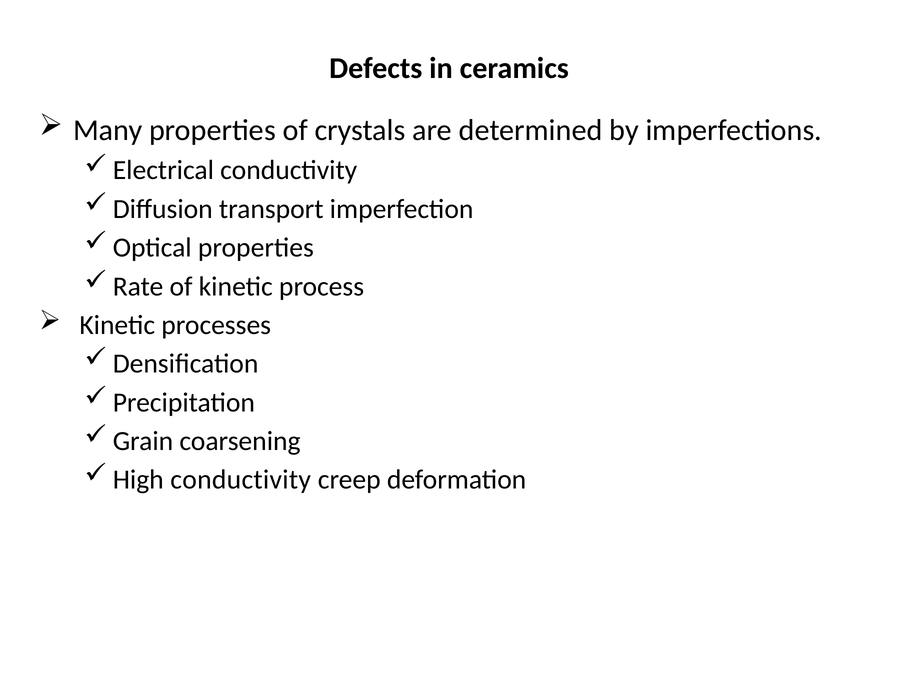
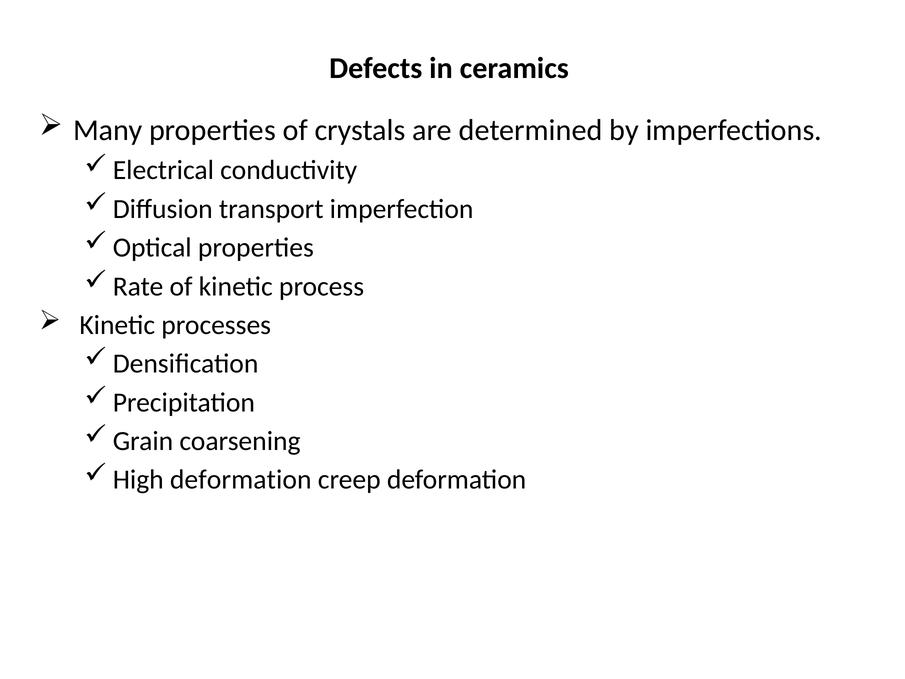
High conductivity: conductivity -> deformation (241, 480)
